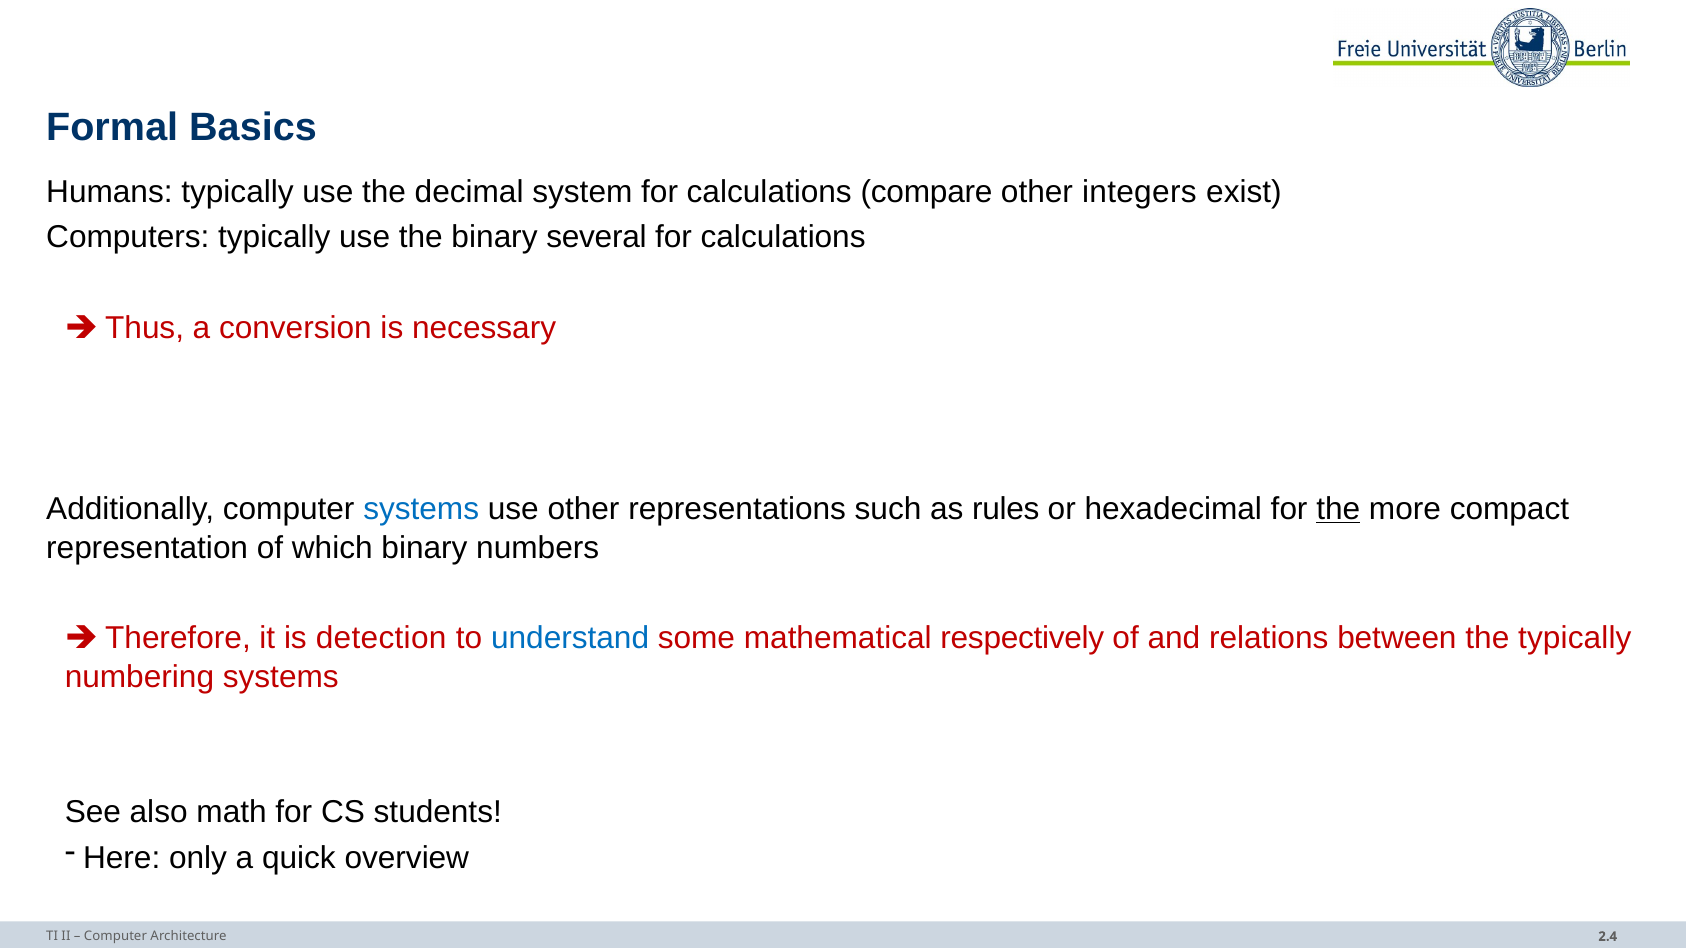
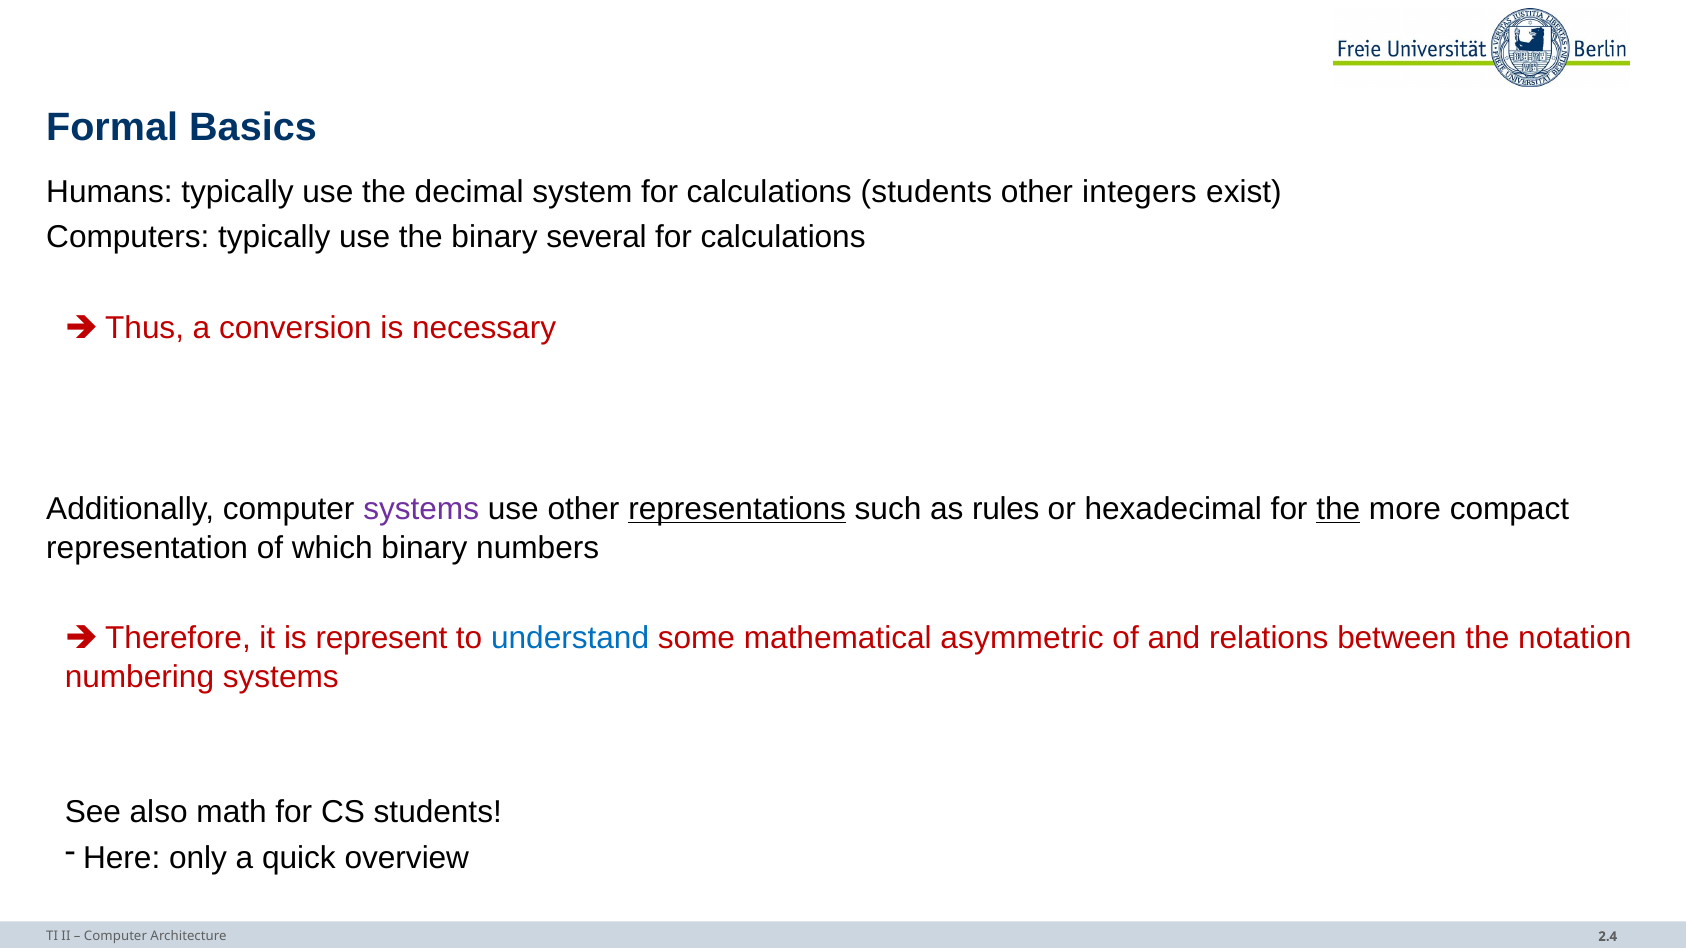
calculations compare: compare -> students (926, 192)
systems colour: blue -> purple (421, 509)
representations underline: none -> present (737, 509)
detection: detection -> represent (381, 638)
respectively: respectively -> asymmetric (1022, 638)
the typically: typically -> notation (1575, 638)
